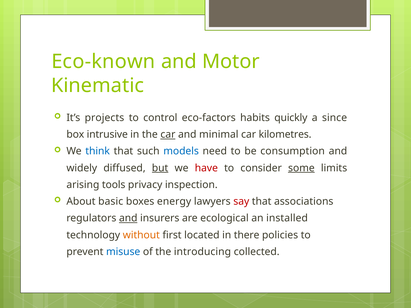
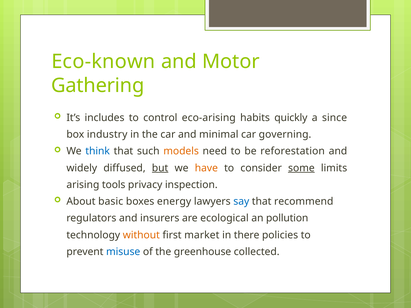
Kinematic: Kinematic -> Gathering (98, 86)
projects: projects -> includes (105, 118)
eco-factors: eco-factors -> eco-arising (209, 118)
intrusive: intrusive -> industry (107, 135)
car underline: present -> none (168, 135)
kilometres: kilometres -> governing (285, 135)
models colour: blue -> orange (181, 151)
consumption: consumption -> reforestation (293, 151)
have colour: red -> orange (206, 168)
say colour: red -> blue (241, 202)
associations: associations -> recommend (304, 202)
and underline: present -> none (128, 218)
installed: installed -> pollution (287, 218)
located: located -> market (202, 235)
introducing: introducing -> greenhouse (203, 252)
